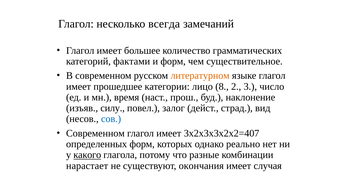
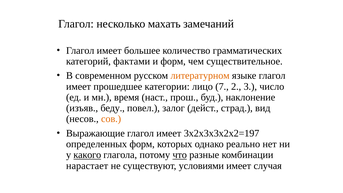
всегда: всегда -> махать (164, 24)
8: 8 -> 7 (222, 86)
силу: силу -> беду (113, 108)
сов colour: blue -> orange (111, 119)
Современном: Современном -> Выражающие (95, 133)
3x2x3x3x2x2=407: 3x2x3x3x2x2=407 -> 3x2x3x3x2x2=197 (222, 133)
что underline: none -> present (180, 155)
окончания: окончания -> условиями (201, 166)
